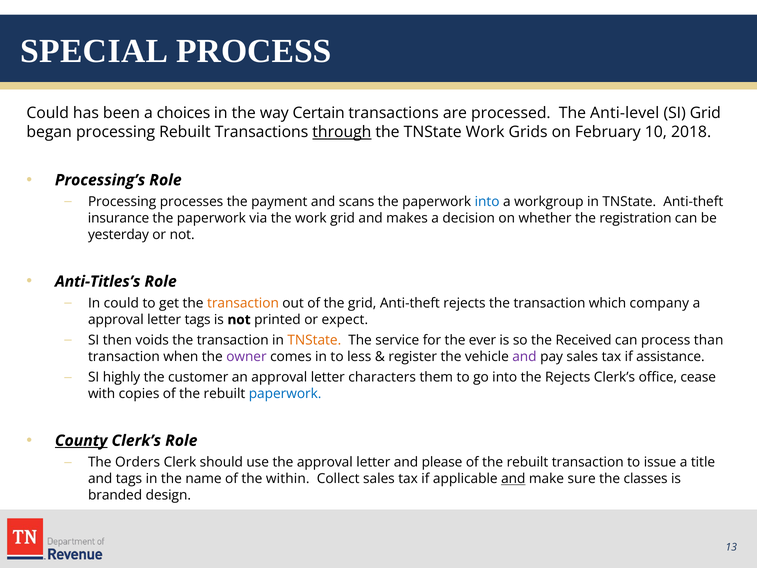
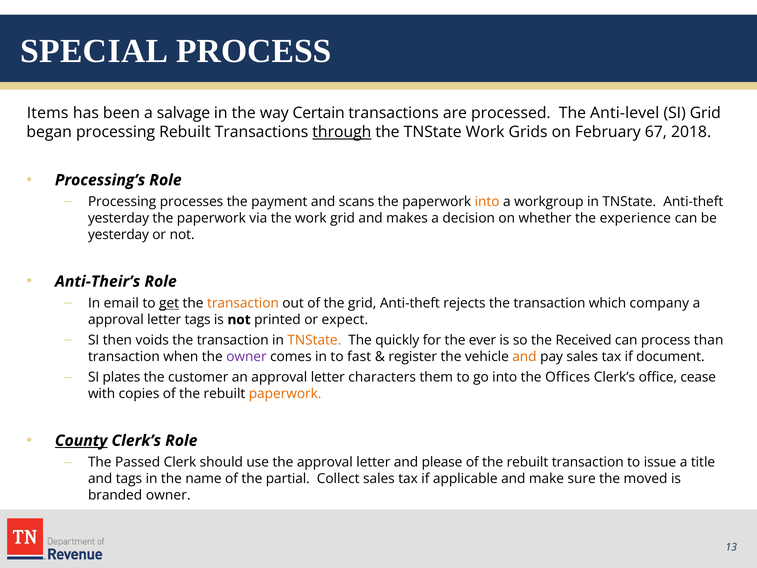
Could: Could -> Items (48, 113)
choices: choices -> salvage (184, 113)
10: 10 -> 67 (656, 132)
into colour: blue -> orange (487, 202)
insurance: insurance -> yesterday (119, 218)
registration: registration -> experience (635, 218)
Anti-Titles’s: Anti-Titles’s -> Anti-Their’s (98, 281)
In could: could -> email (121, 303)
get underline: none -> present (169, 303)
service: service -> quickly (397, 340)
less: less -> fast (359, 357)
and colour: purple -> orange (524, 357)
assistance: assistance -> document (670, 357)
highly: highly -> plates (121, 377)
the Rejects: Rejects -> Offices (568, 377)
paperwork colour: blue -> orange (285, 394)
Orders: Orders -> Passed (138, 462)
within: within -> partial (288, 479)
and underline: present -> none (513, 479)
classes: classes -> moved (646, 479)
branded design: design -> owner (168, 495)
